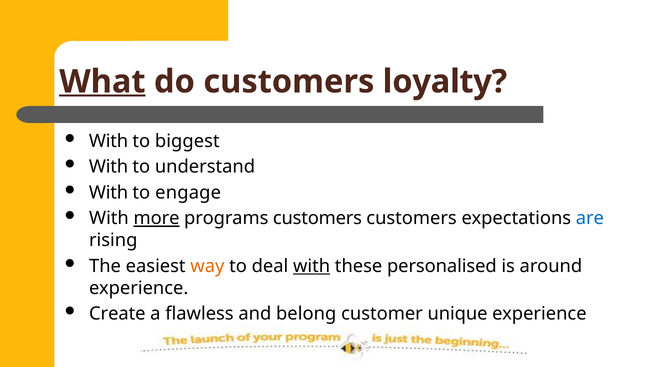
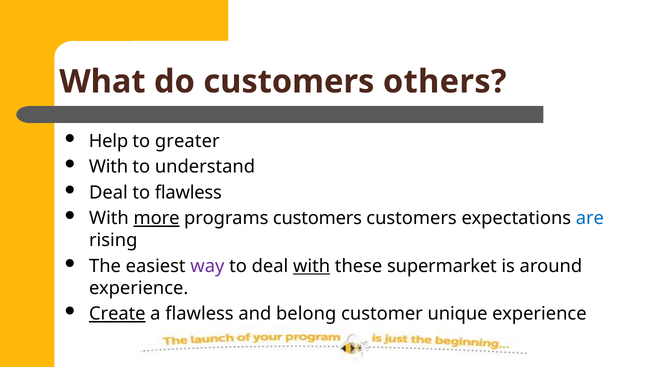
What underline: present -> none (102, 82)
loyalty: loyalty -> others (445, 82)
With: With -> Help (108, 141)
biggest: biggest -> greater (187, 141)
With: With -> Deal (108, 192)
to engage: engage -> flawless (188, 192)
way colour: orange -> purple (207, 266)
personalised: personalised -> supermarket (442, 266)
Create underline: none -> present (117, 314)
